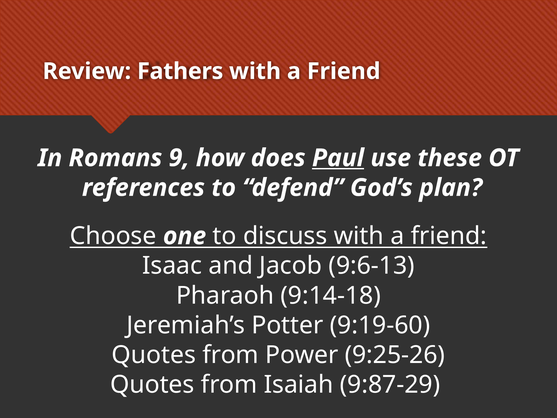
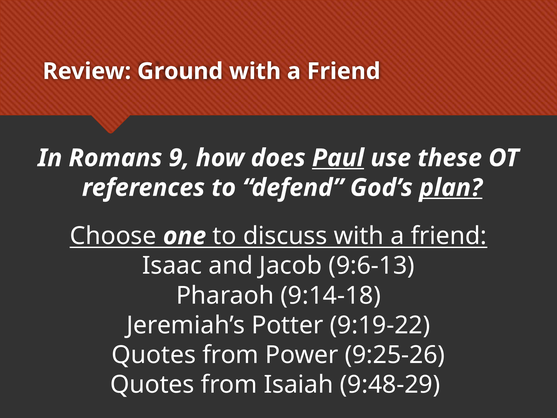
Fathers: Fathers -> Ground (180, 71)
plan underline: none -> present (451, 188)
9:19-60: 9:19-60 -> 9:19-22 (380, 325)
9:87-29: 9:87-29 -> 9:48-29 (390, 384)
